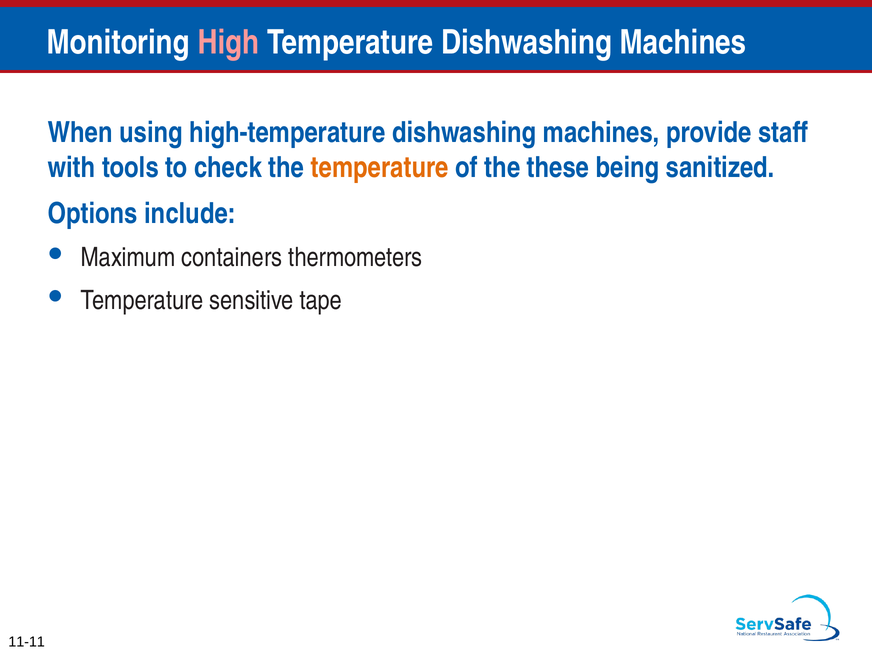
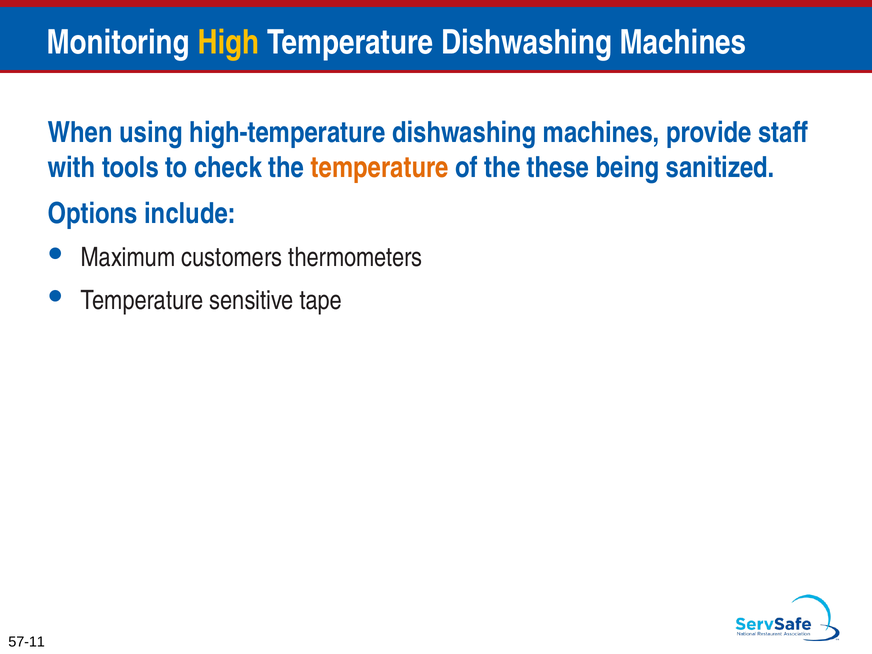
High colour: pink -> yellow (228, 42)
containers: containers -> customers (232, 258)
11-11: 11-11 -> 57-11 (27, 642)
